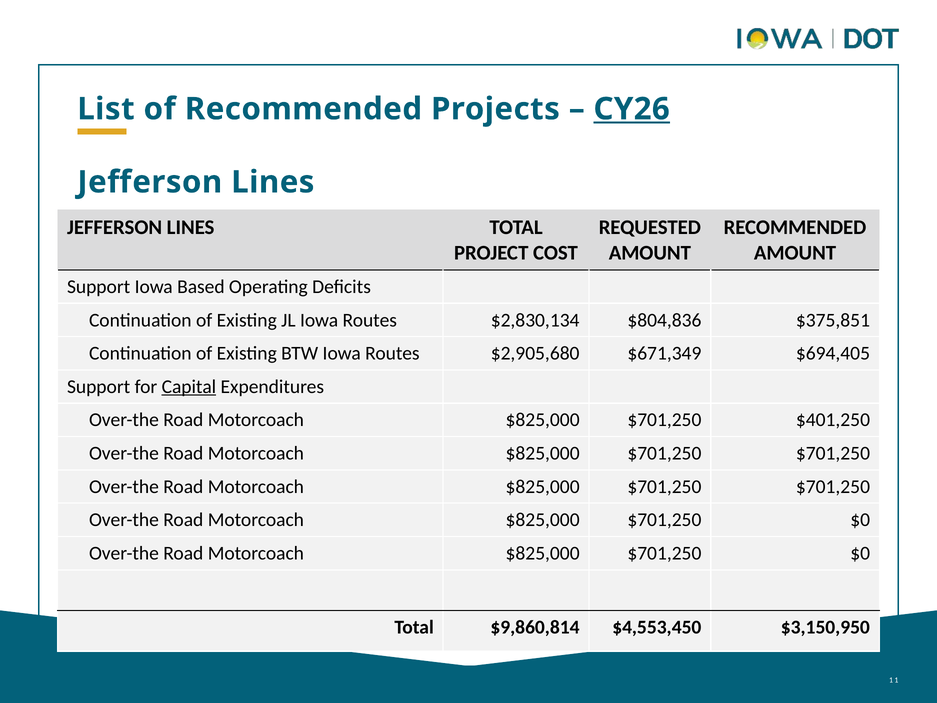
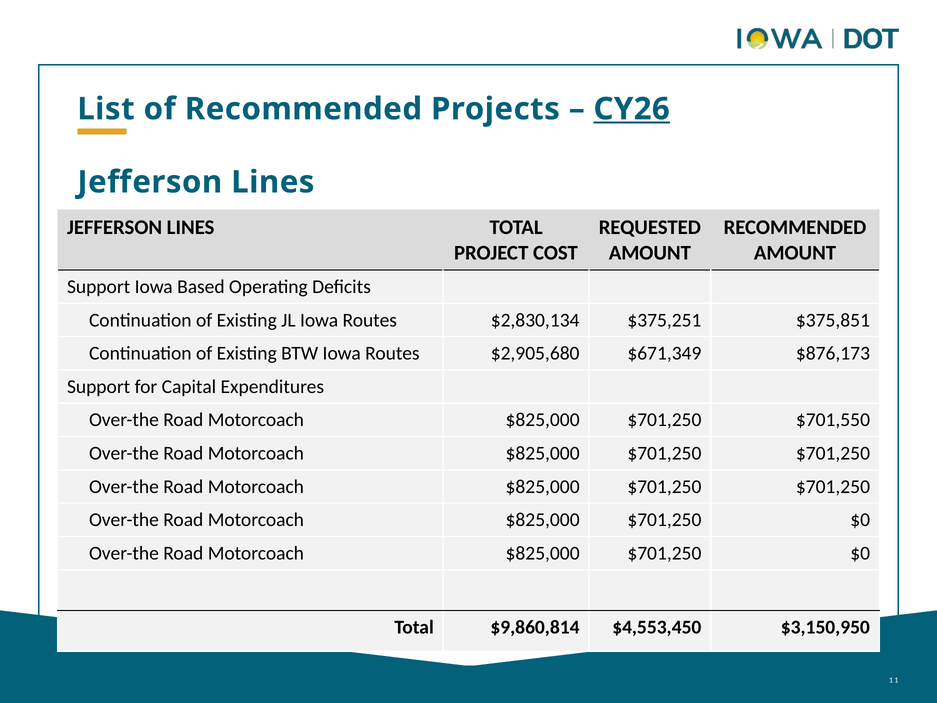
$804,836: $804,836 -> $375,251 (664, 320)
$694,405: $694,405 -> $876,173 (833, 353)
Capital underline: present -> none (189, 387)
$401,250: $401,250 -> $701,550 (833, 420)
